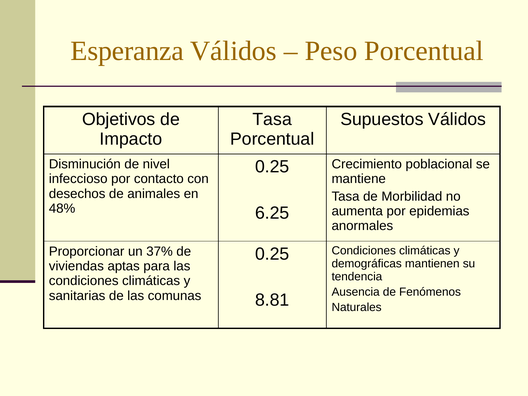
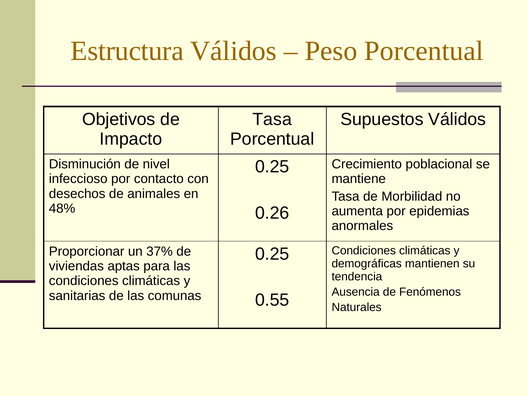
Esperanza: Esperanza -> Estructura (127, 51)
6.25: 6.25 -> 0.26 (272, 213)
8.81: 8.81 -> 0.55 (272, 300)
